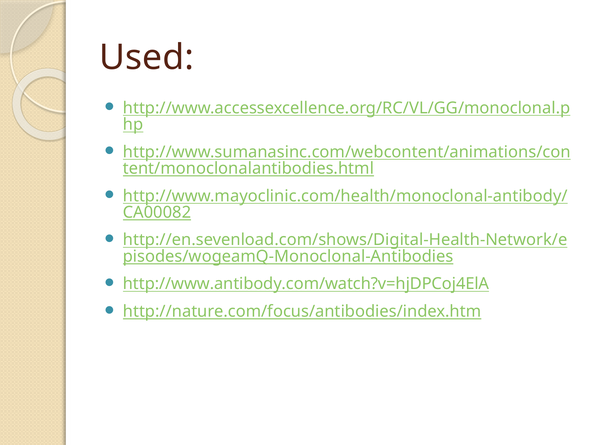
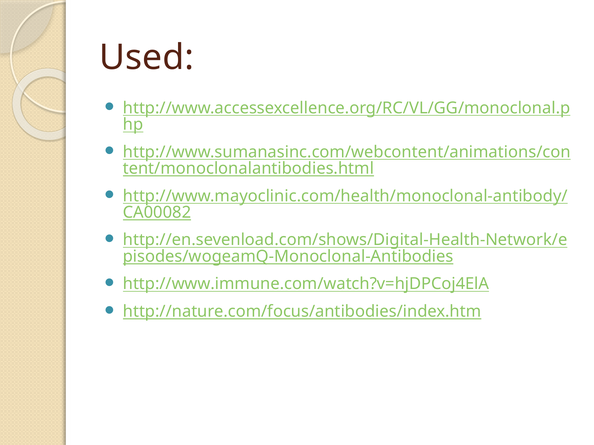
http://www.antibody.com/watch?v=hjDPCoj4ElA: http://www.antibody.com/watch?v=hjDPCoj4ElA -> http://www.immune.com/watch?v=hjDPCoj4ElA (306, 284)
